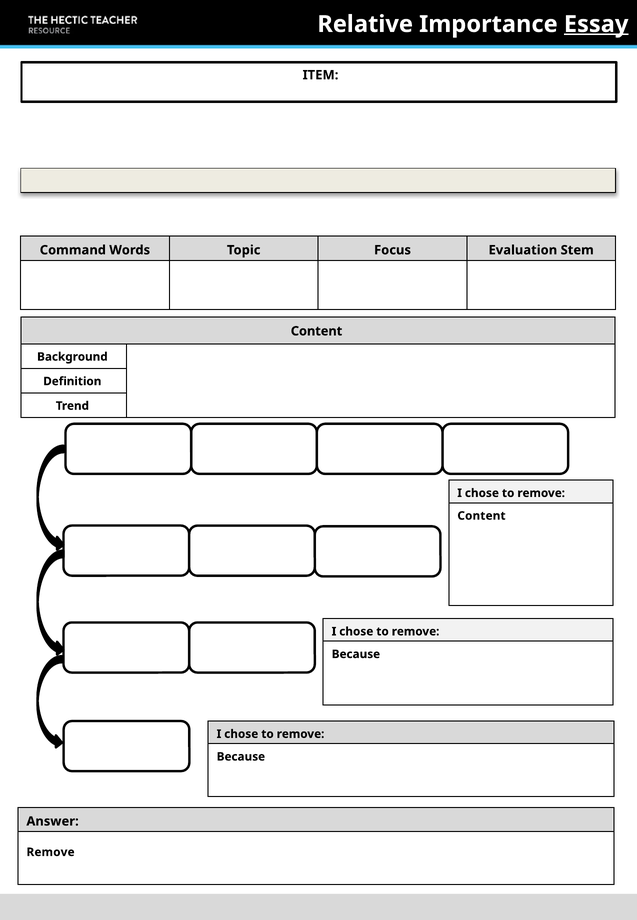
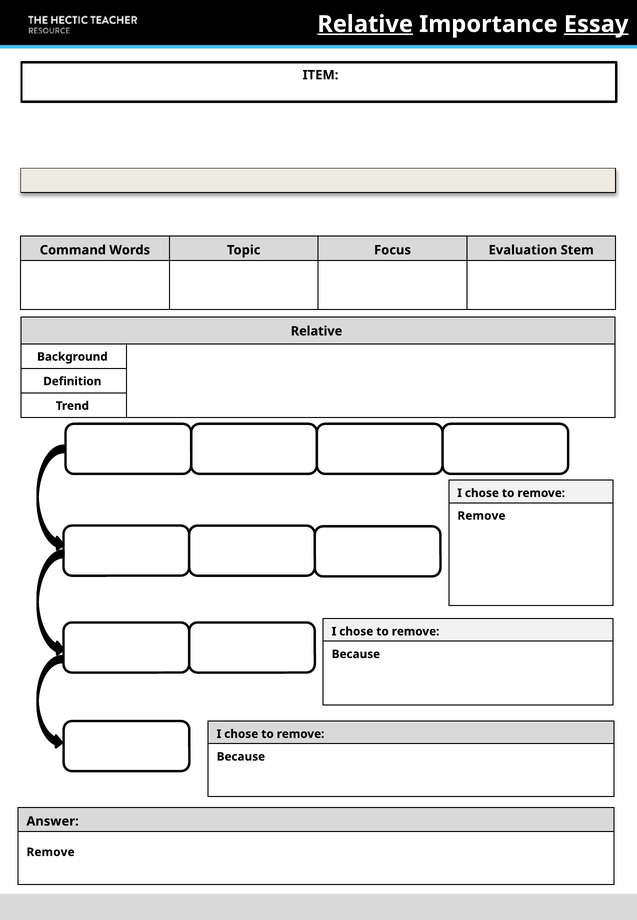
Relative underline: none -> present (365, 24)
Content: Content -> Relative (316, 331)
Content: Content -> Remove (481, 516)
